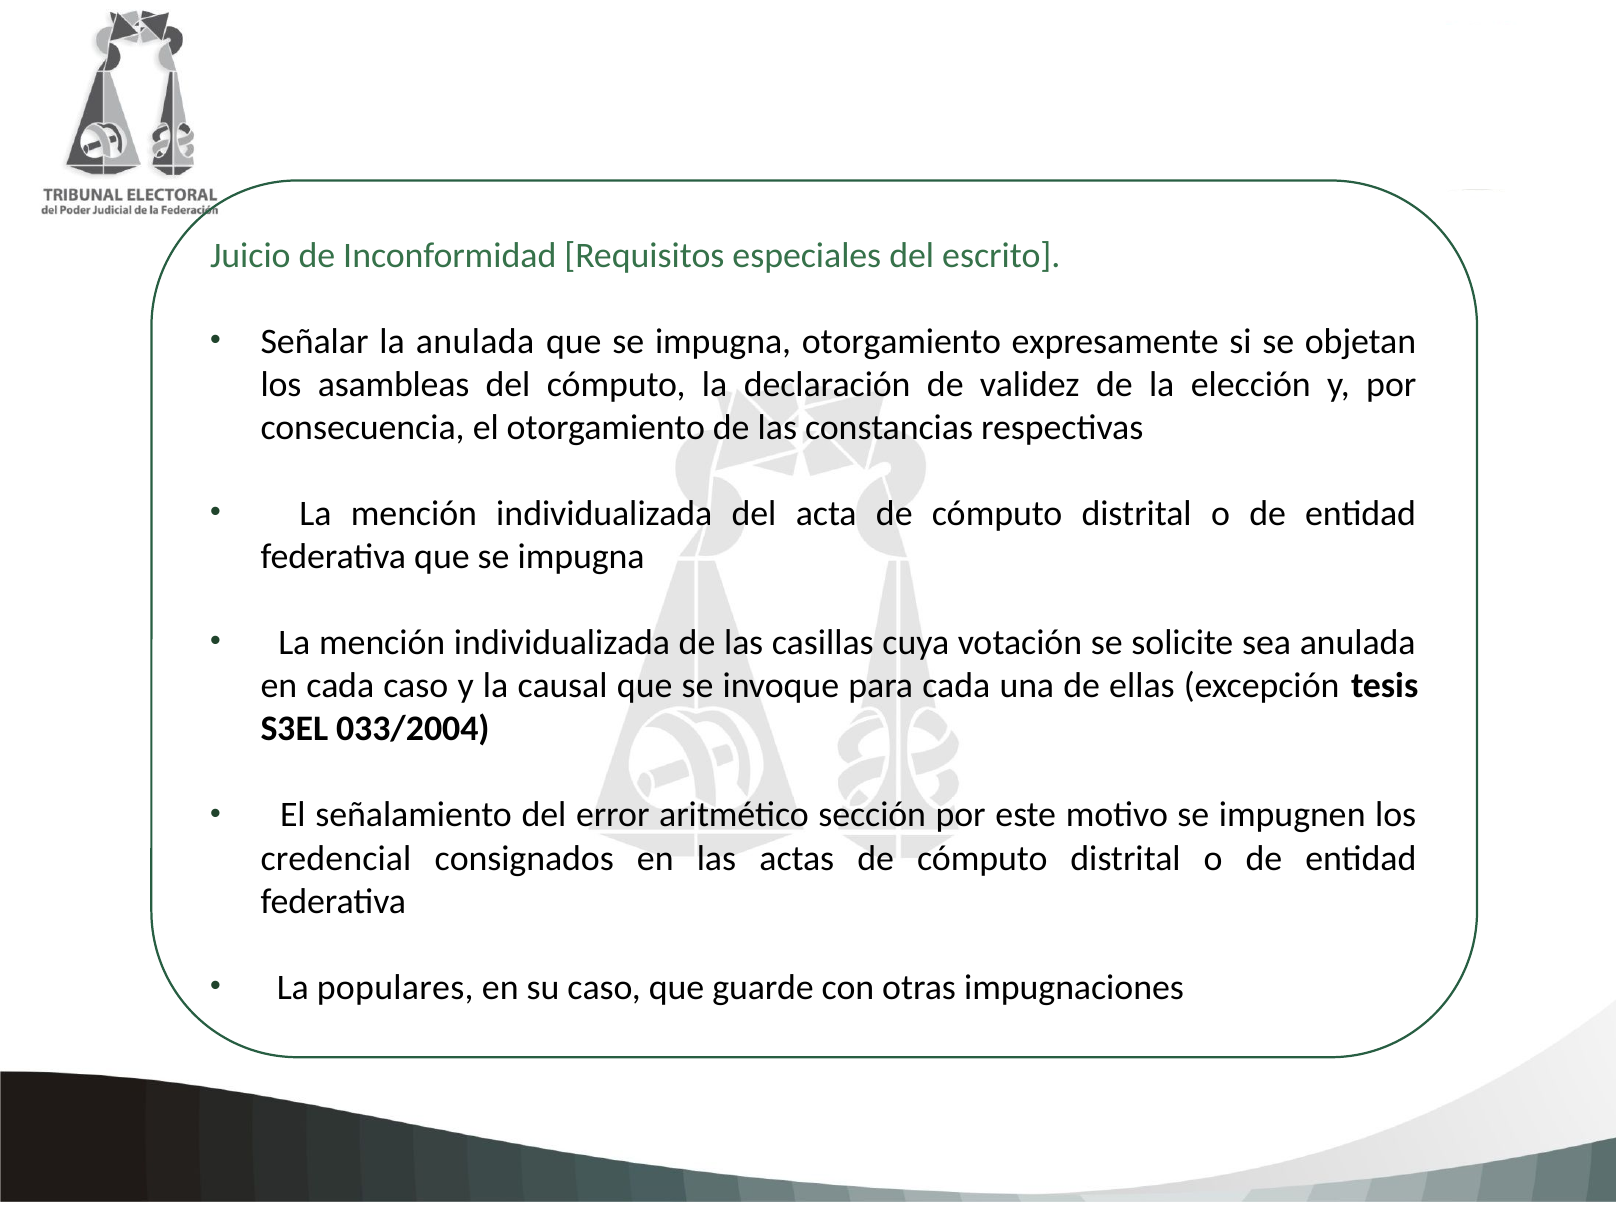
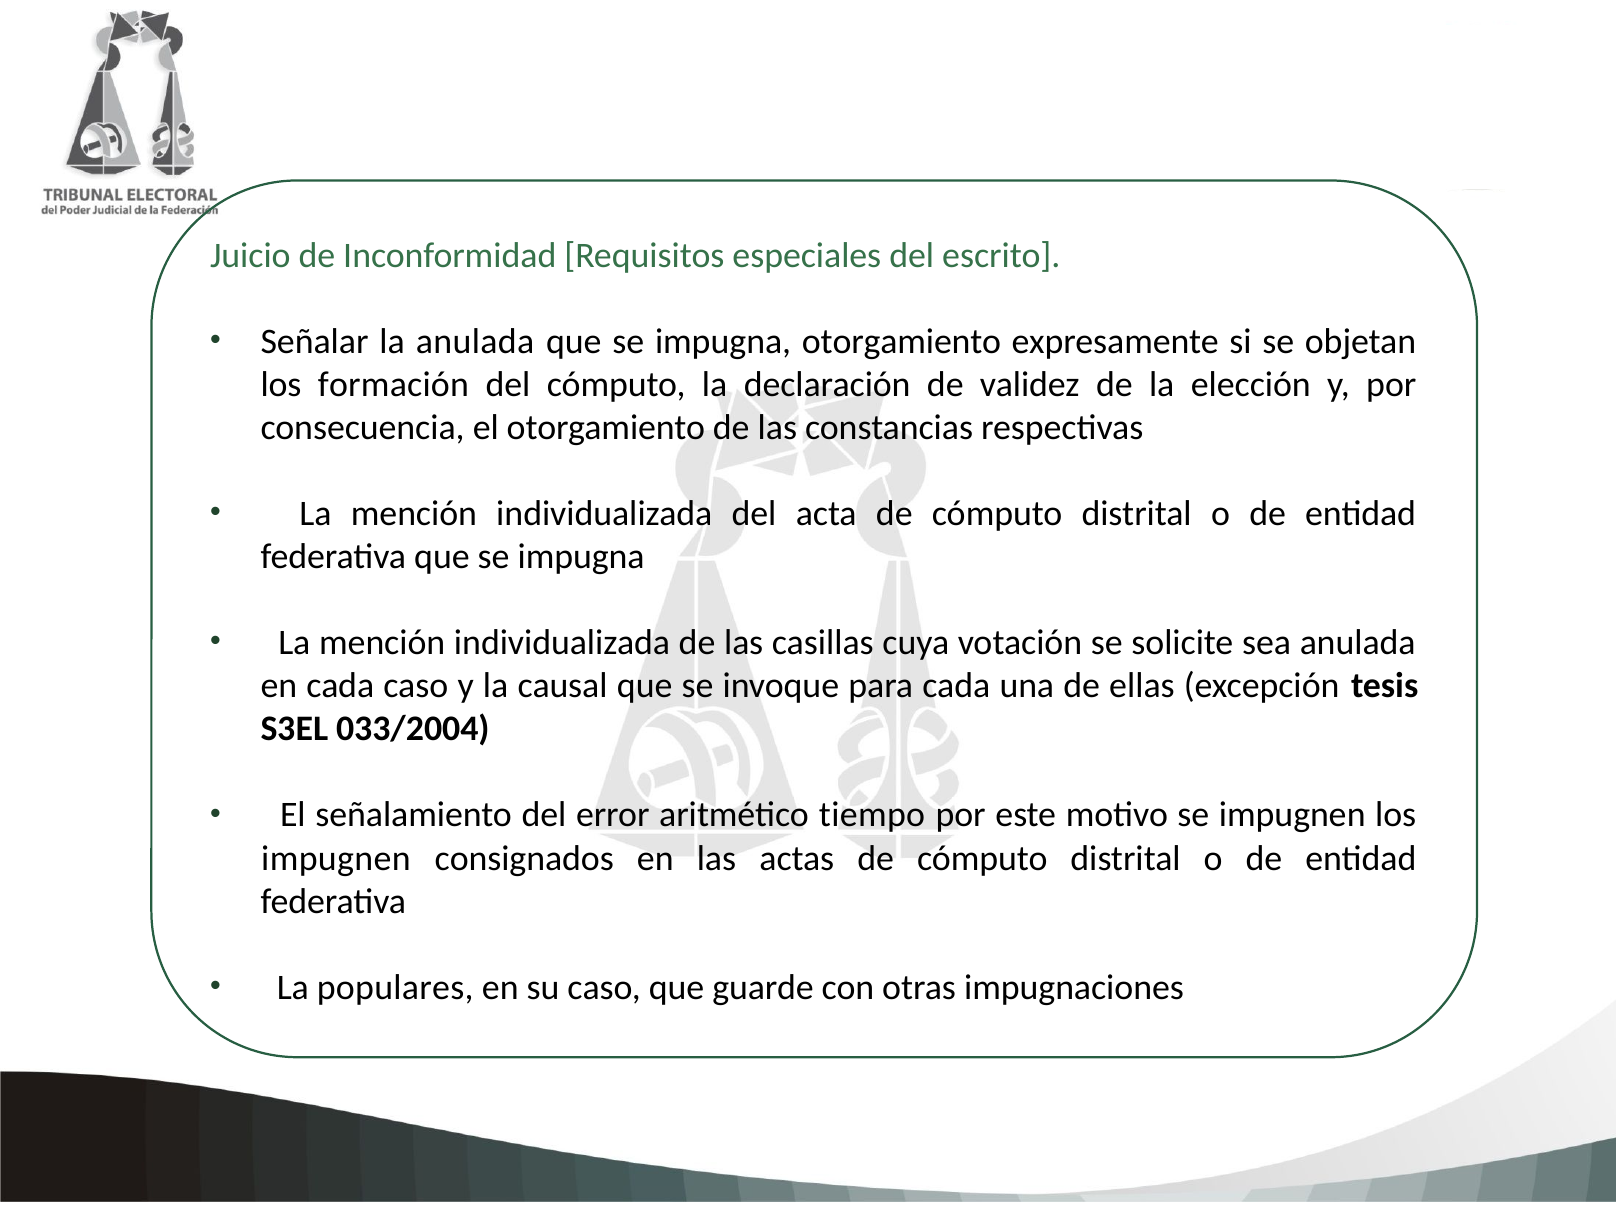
asambleas: asambleas -> formación (393, 384)
sección: sección -> tiempo (872, 815)
credencial: credencial -> impugnen (336, 858)
